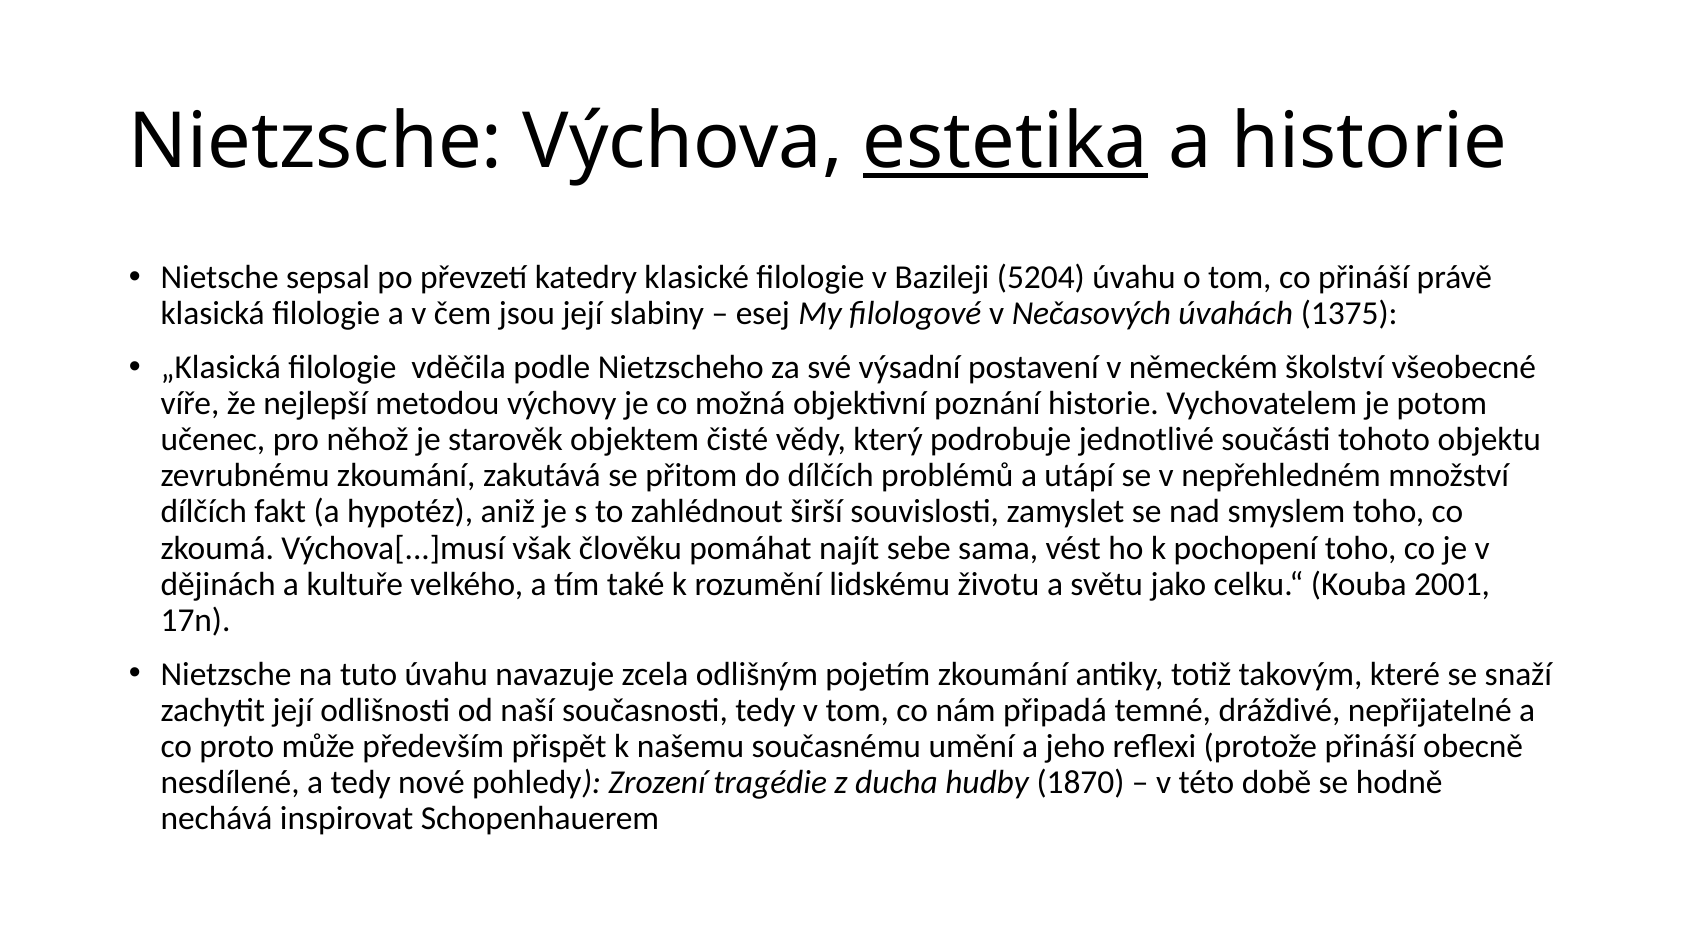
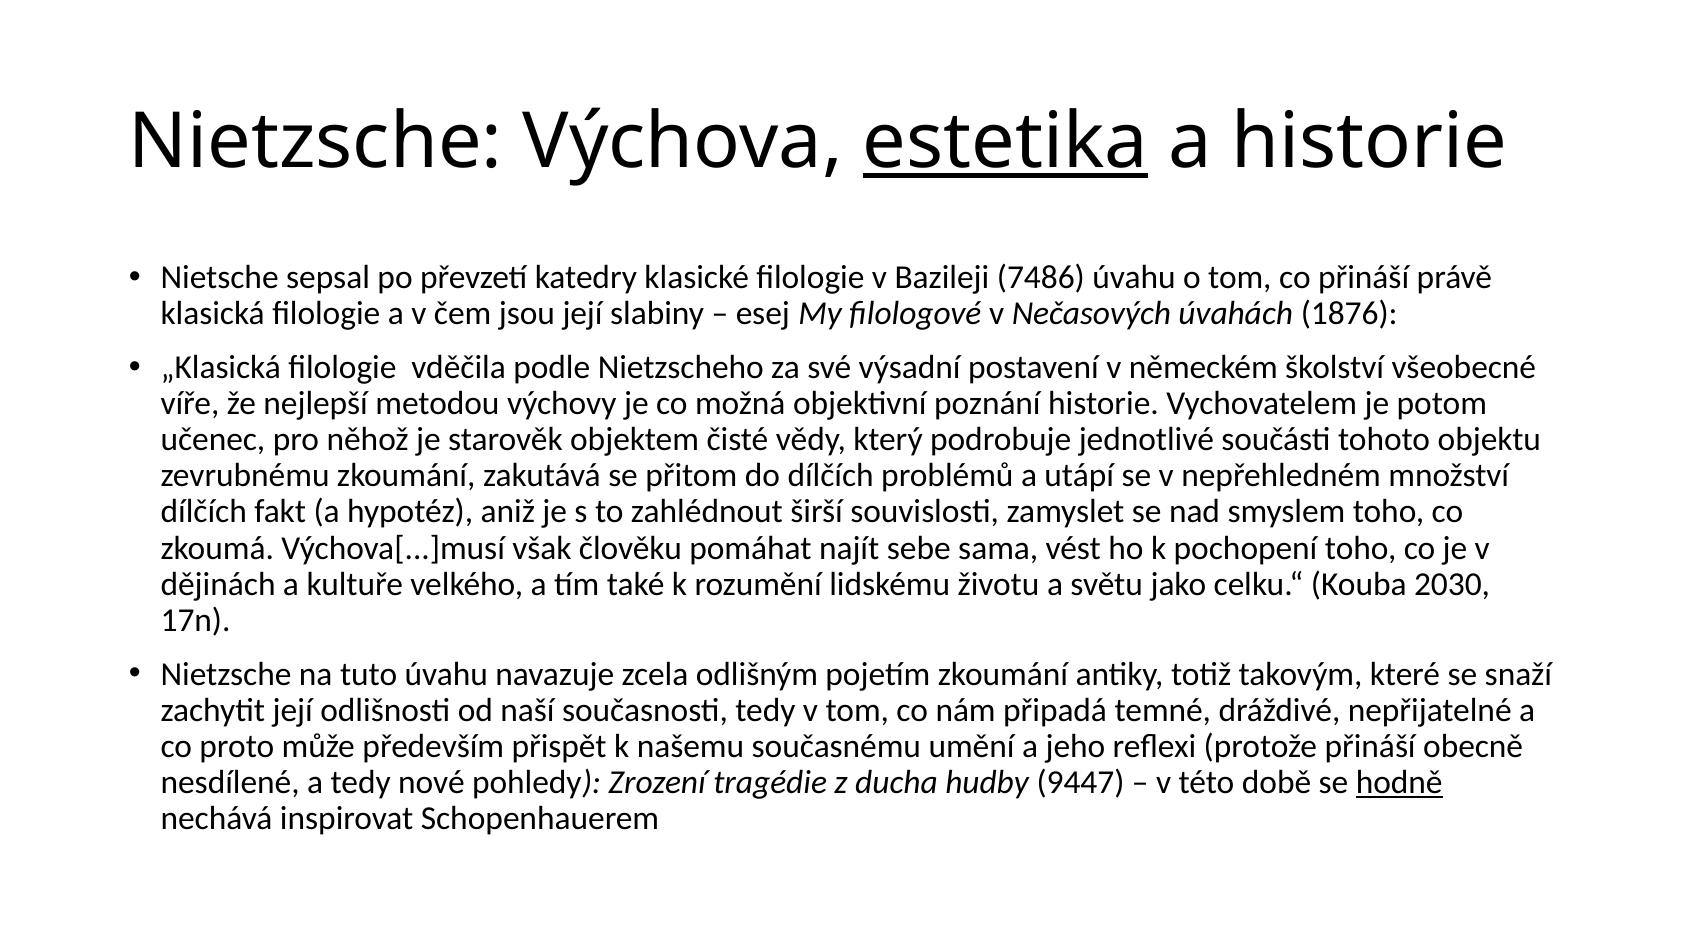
5204: 5204 -> 7486 (1041, 277)
1375: 1375 -> 1876 (1349, 314)
2001: 2001 -> 2030 (1452, 584)
1870: 1870 -> 9447 (1081, 783)
hodně underline: none -> present (1399, 783)
